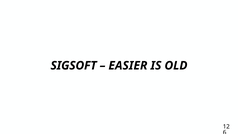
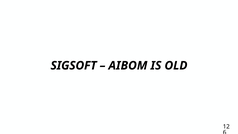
EASIER: EASIER -> AIBOM (128, 66)
